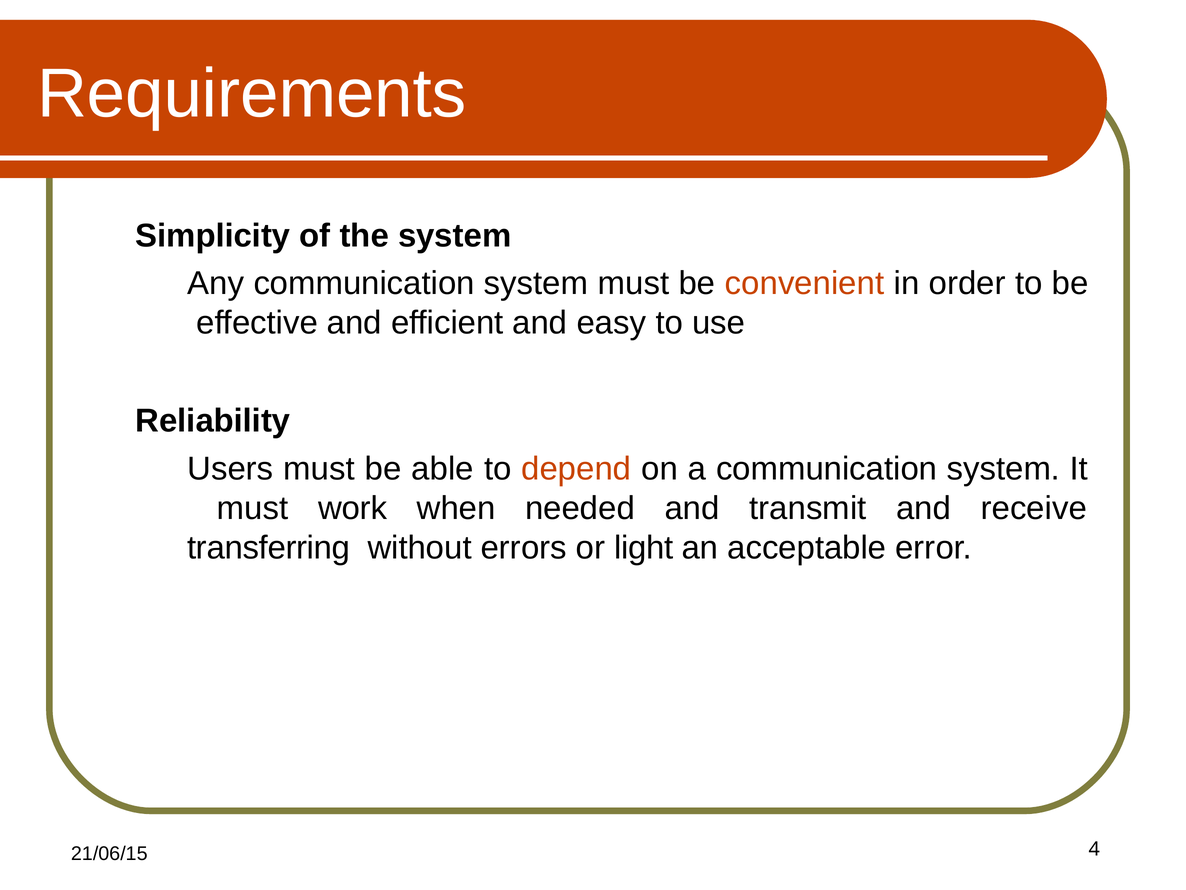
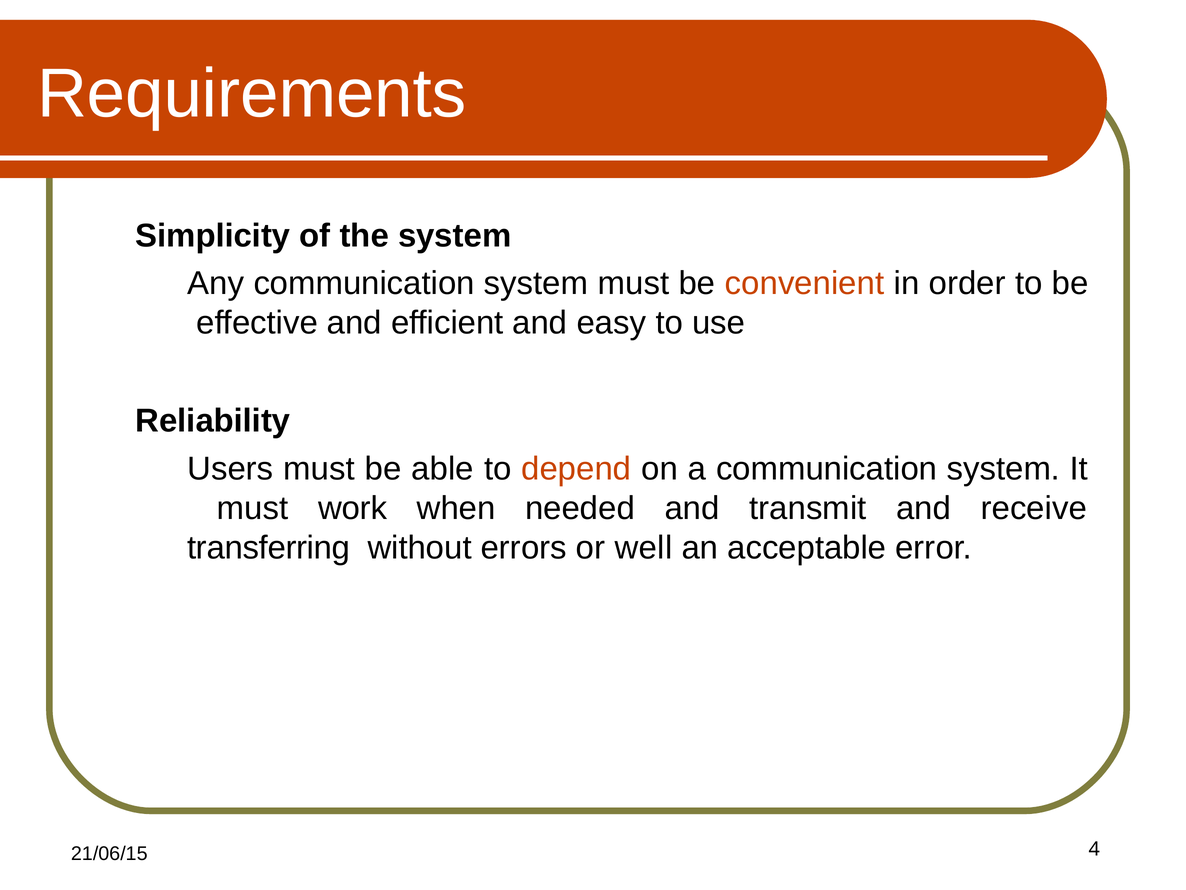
light: light -> well (643, 548)
